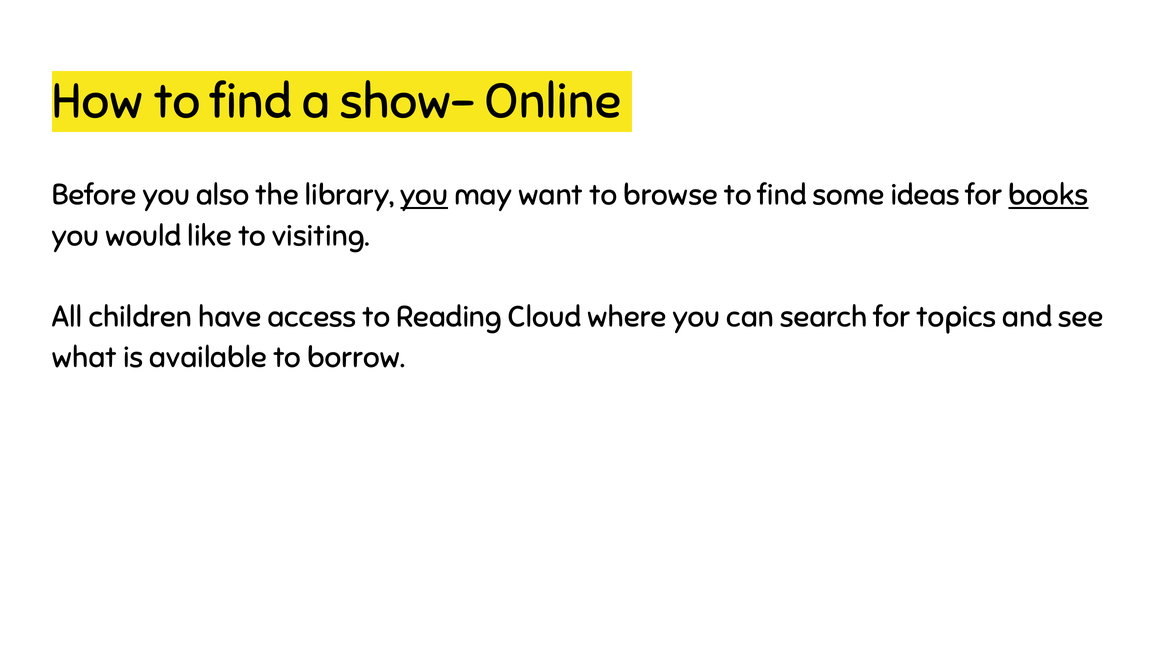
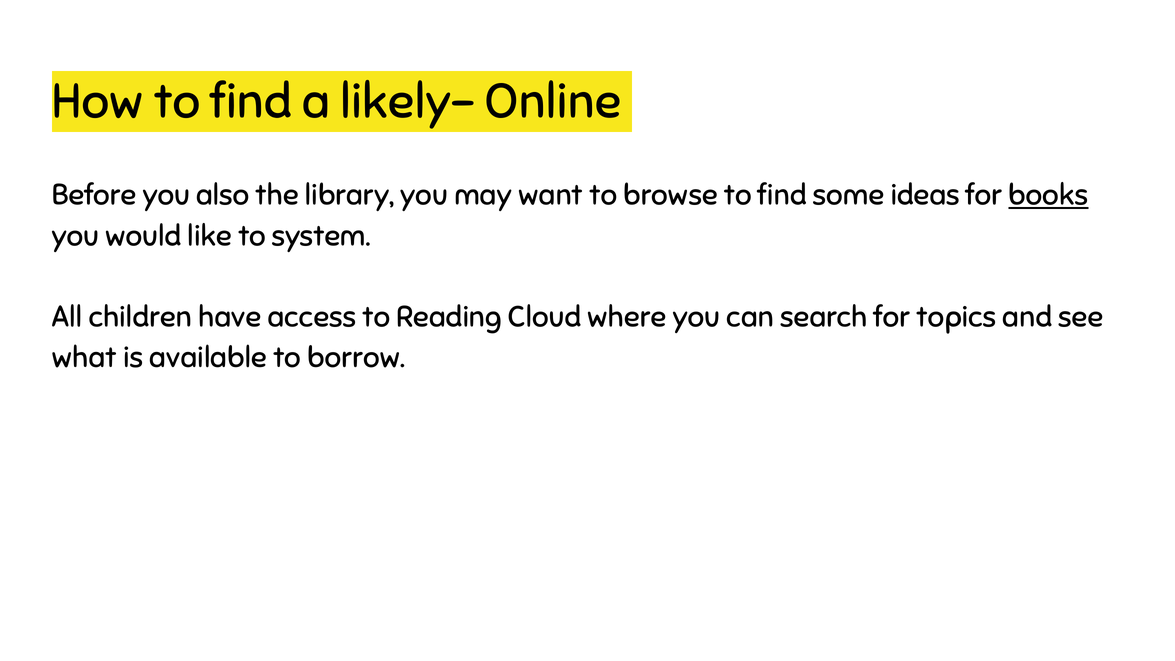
show-: show- -> likely- (407, 102)
you underline: present -> none (424, 195)
visiting: visiting -> system (321, 236)
